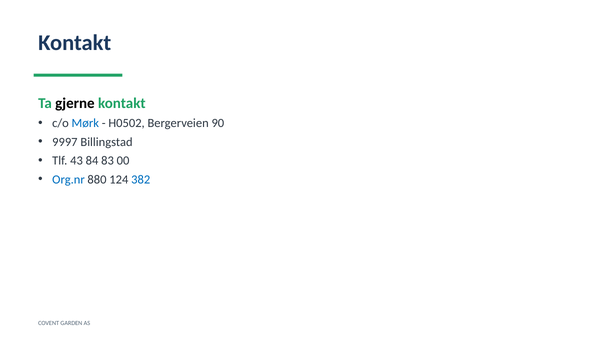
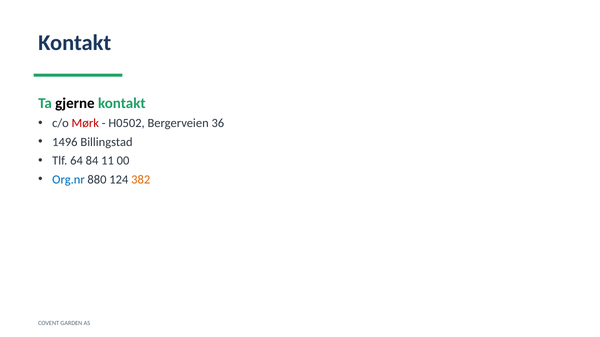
Mørk colour: blue -> red (85, 123)
90: 90 -> 36 (218, 123)
9997: 9997 -> 1496 (65, 142)
43: 43 -> 64 (77, 161)
83: 83 -> 11 (108, 161)
382 colour: blue -> orange (141, 180)
